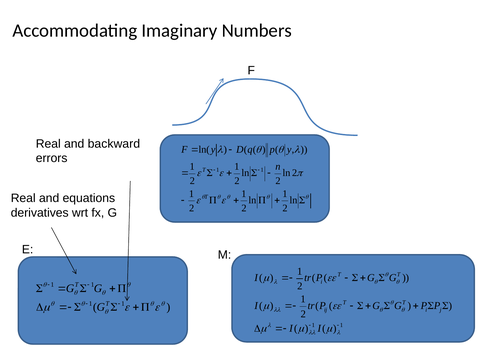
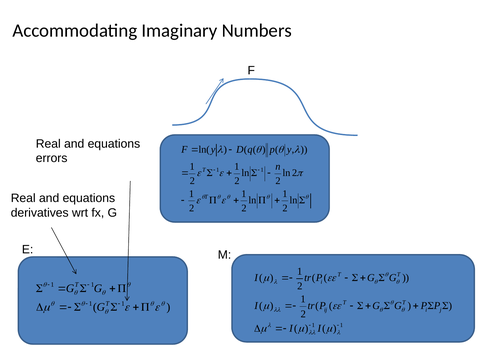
backward: backward -> equations (114, 144)
